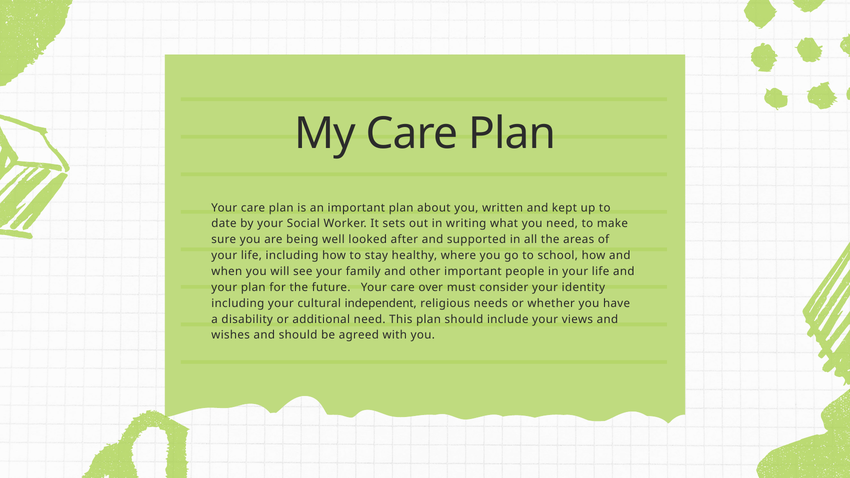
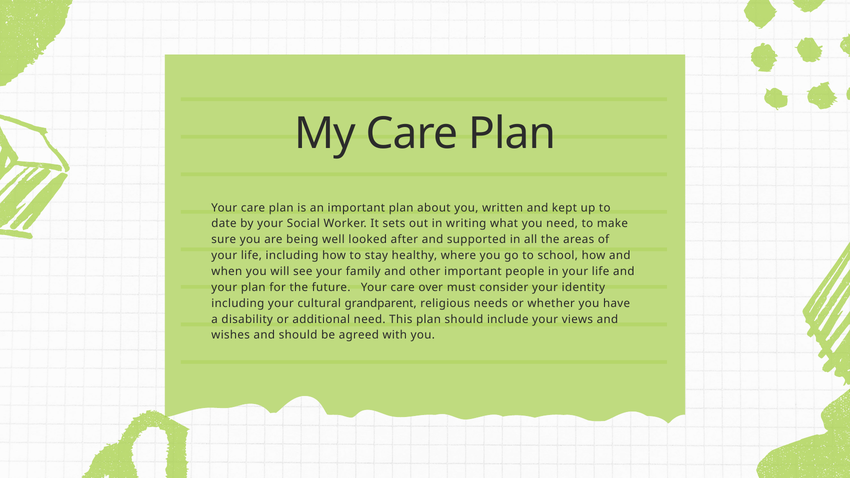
independent: independent -> grandparent (381, 303)
